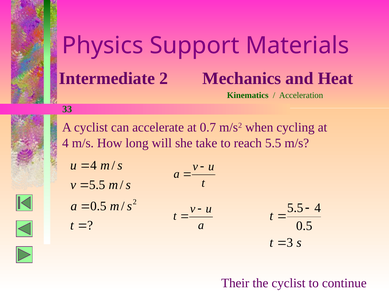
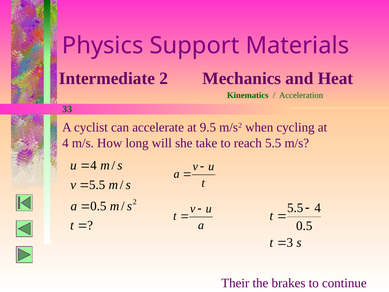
0.7: 0.7 -> 9.5 (208, 127)
the cyclist: cyclist -> brakes (289, 283)
